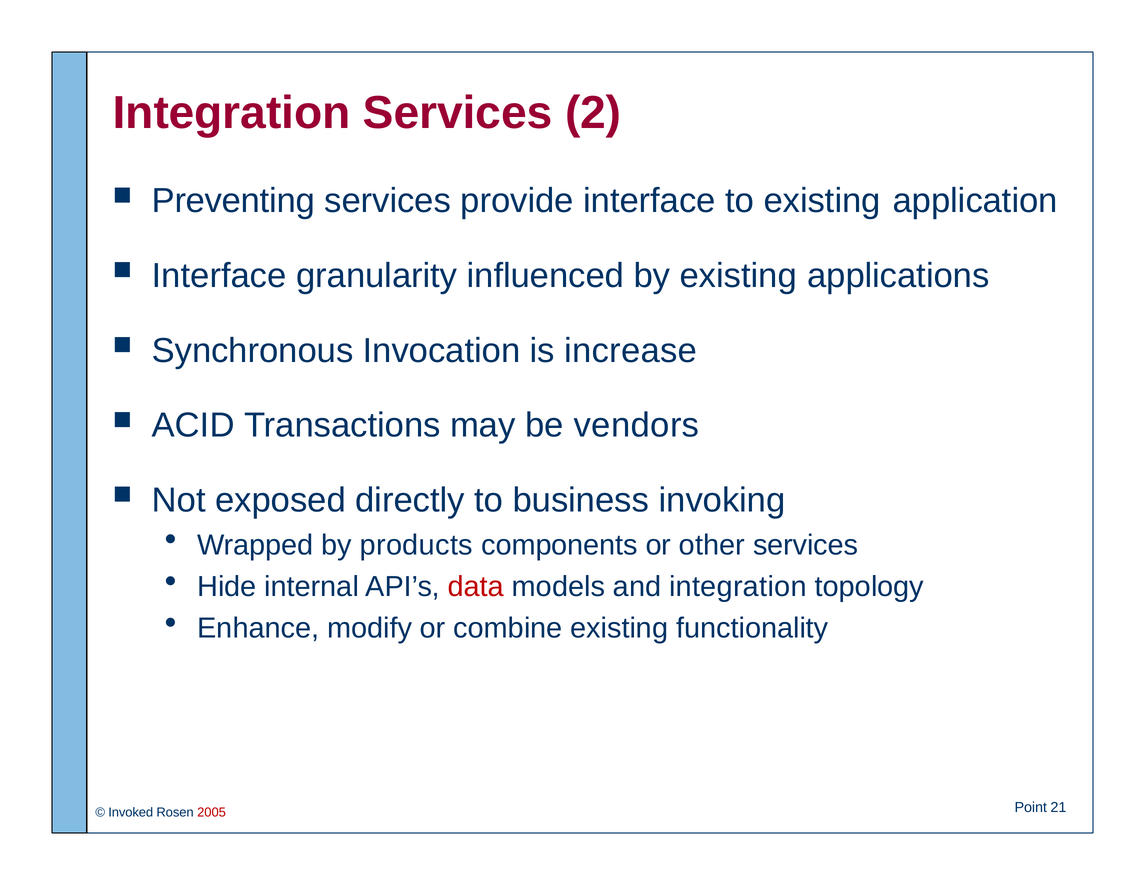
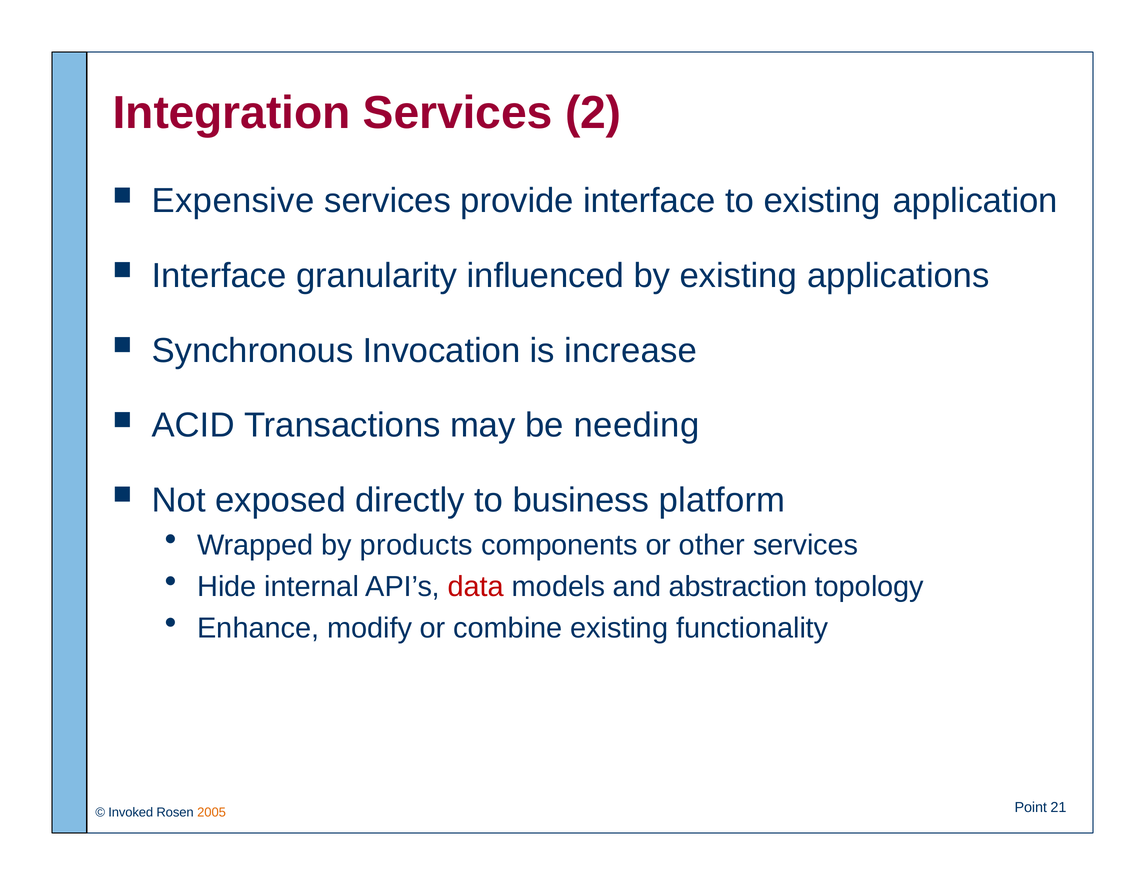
Preventing: Preventing -> Expensive (233, 201)
vendors: vendors -> needing (637, 425)
invoking: invoking -> platform (722, 500)
and integration: integration -> abstraction (738, 587)
2005 colour: red -> orange (212, 812)
